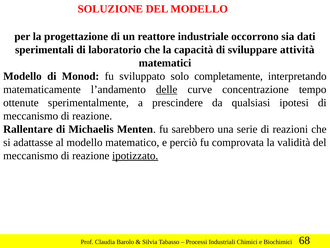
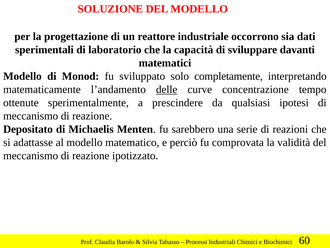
attività: attività -> davanti (297, 50)
Rallentare: Rallentare -> Depositato (28, 129)
ipotizzato underline: present -> none (135, 155)
68: 68 -> 60 (304, 240)
